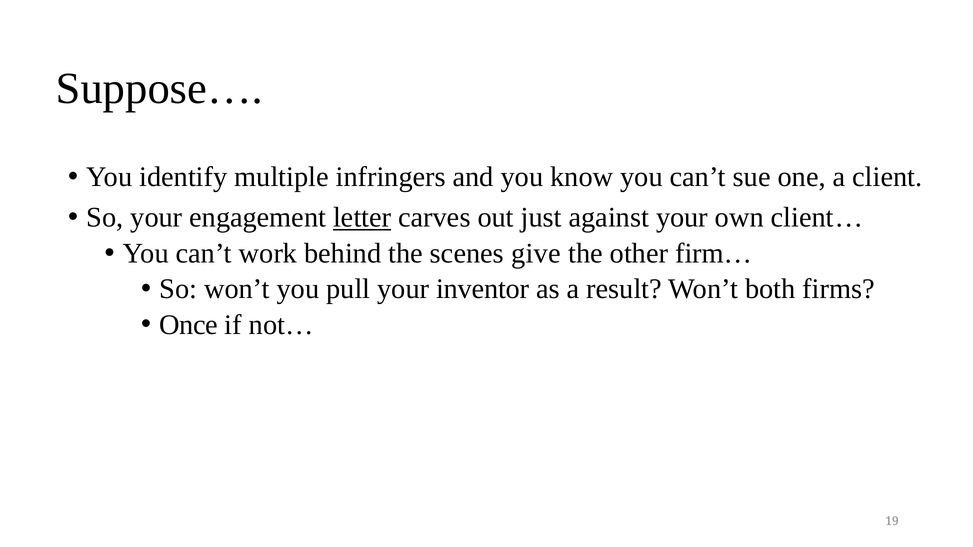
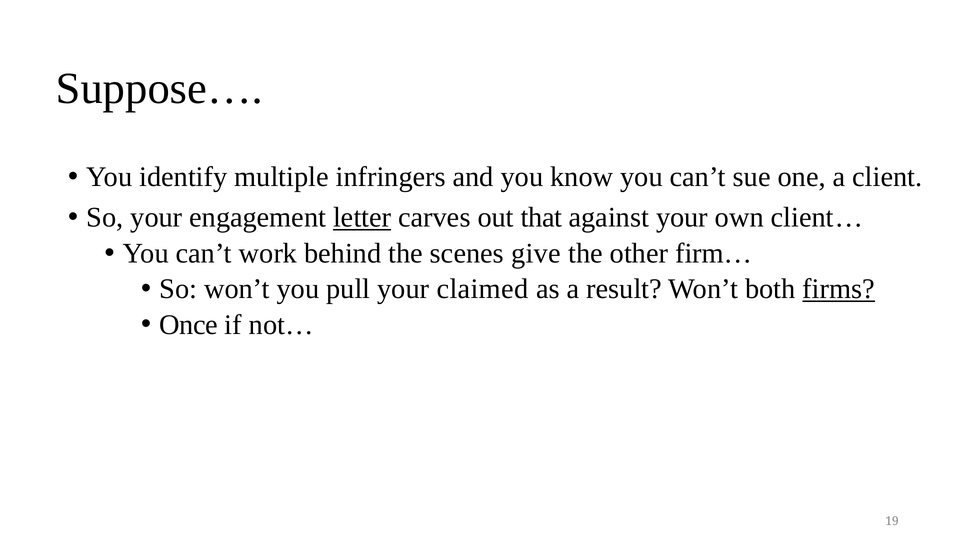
just: just -> that (541, 218)
inventor: inventor -> claimed (483, 289)
firms underline: none -> present (839, 289)
